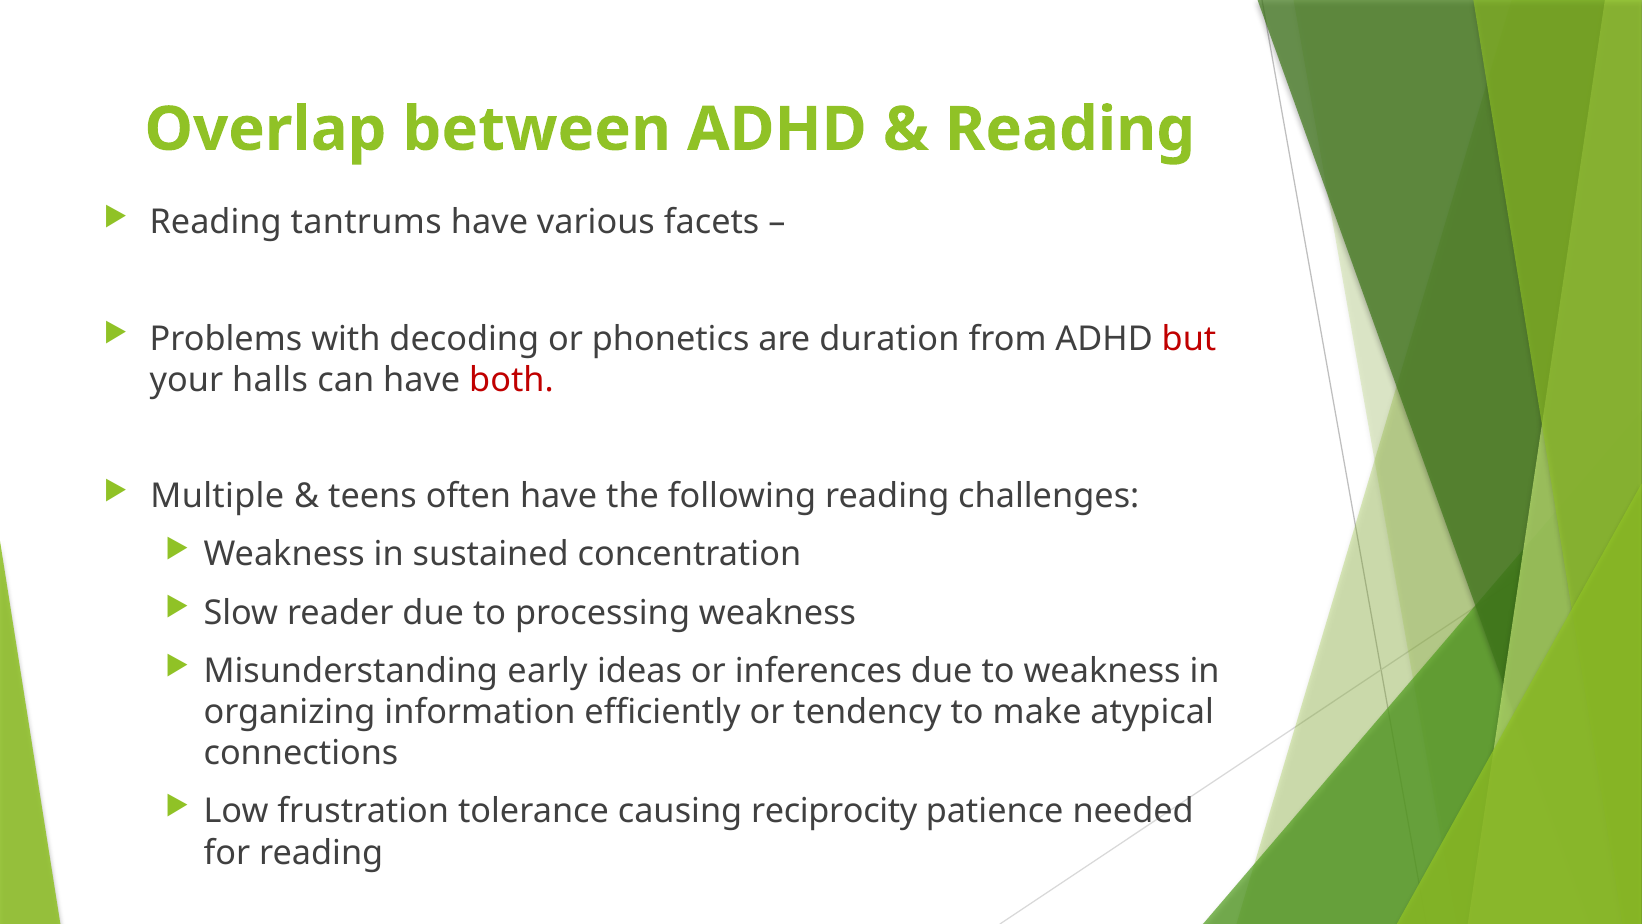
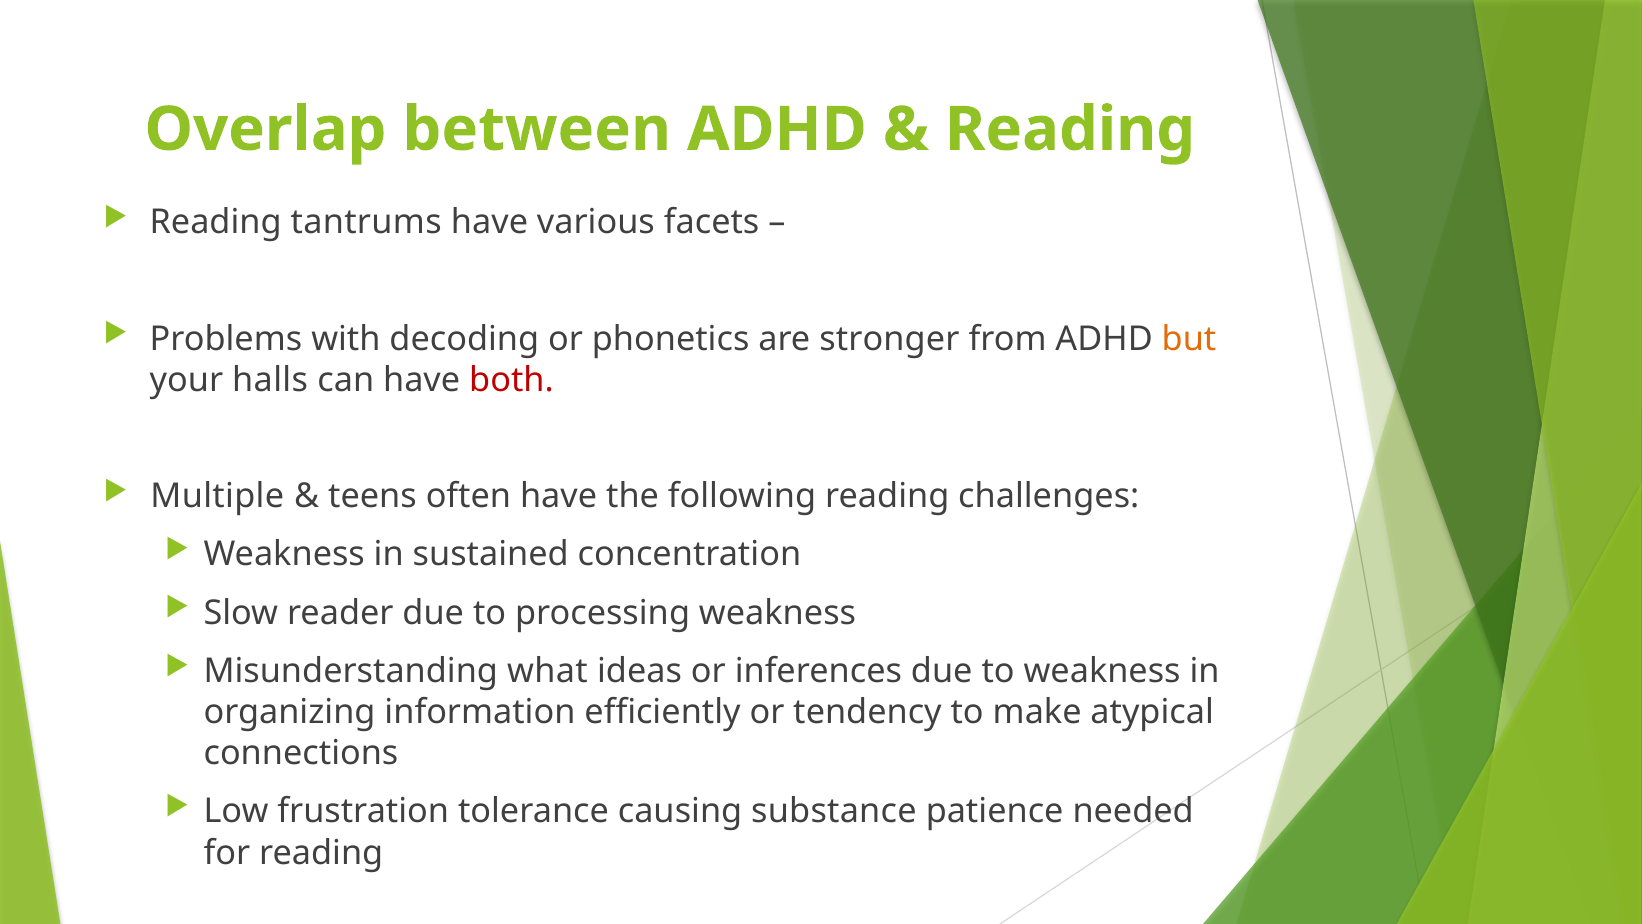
duration: duration -> stronger (889, 339)
but colour: red -> orange (1189, 339)
early: early -> what (548, 671)
reciprocity: reciprocity -> substance (834, 811)
